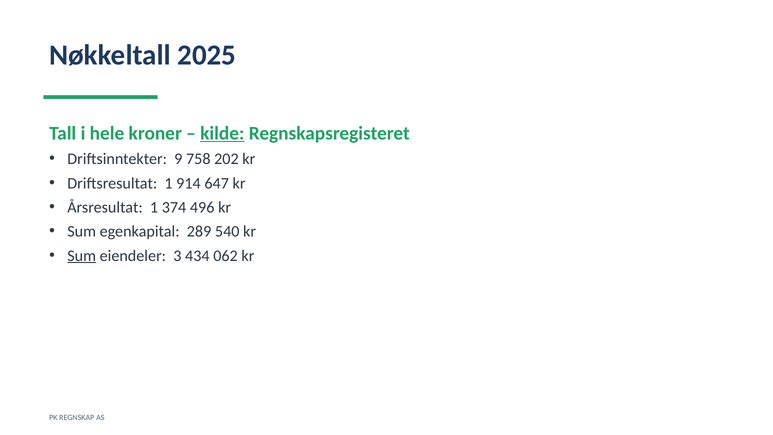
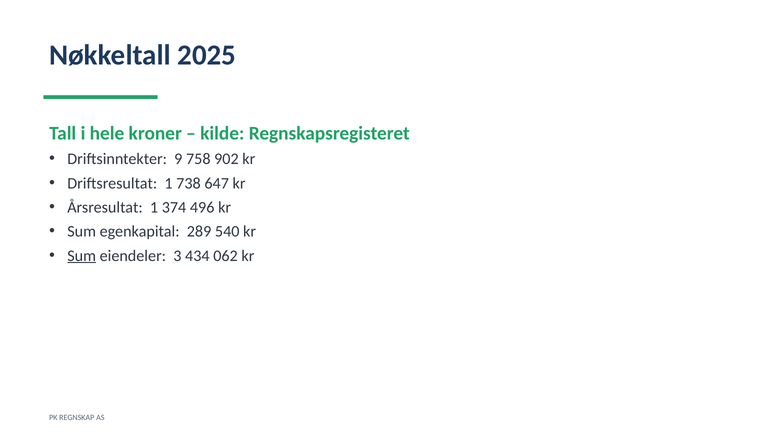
kilde underline: present -> none (222, 133)
202: 202 -> 902 (226, 159)
914: 914 -> 738 (189, 183)
